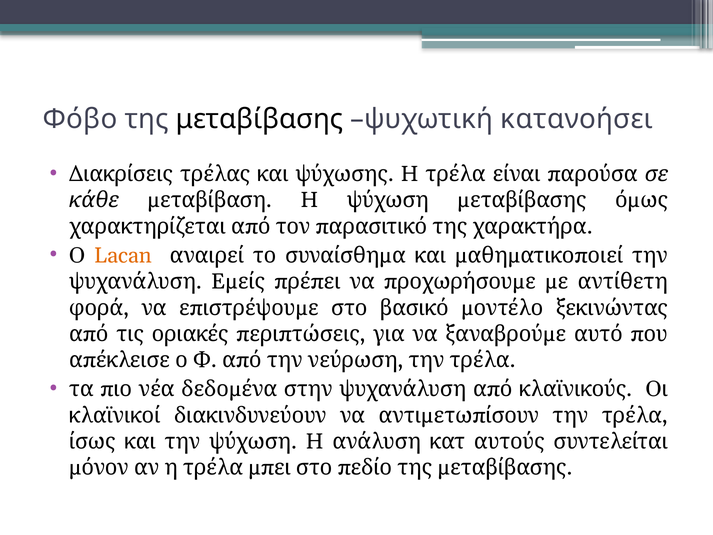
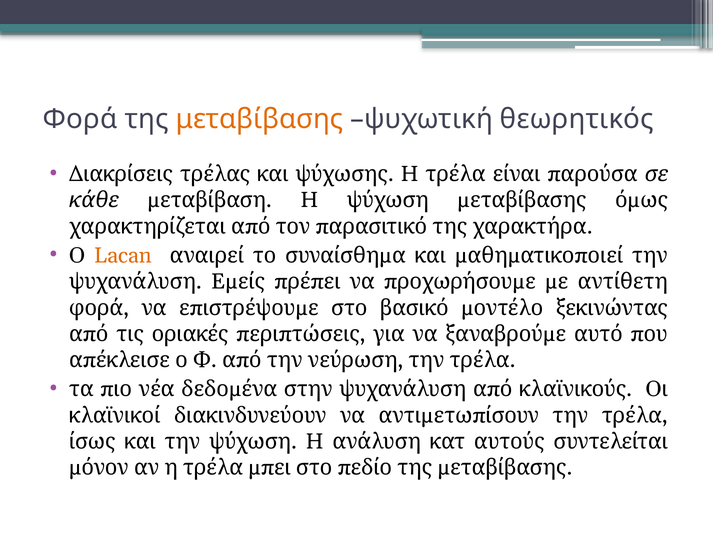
Φόβο: Φόβο -> Φορά (80, 119)
μεταβίβασης colour: black -> orange (260, 119)
κατανοήσει: κατανοήσει -> θεωρητικός (577, 119)
